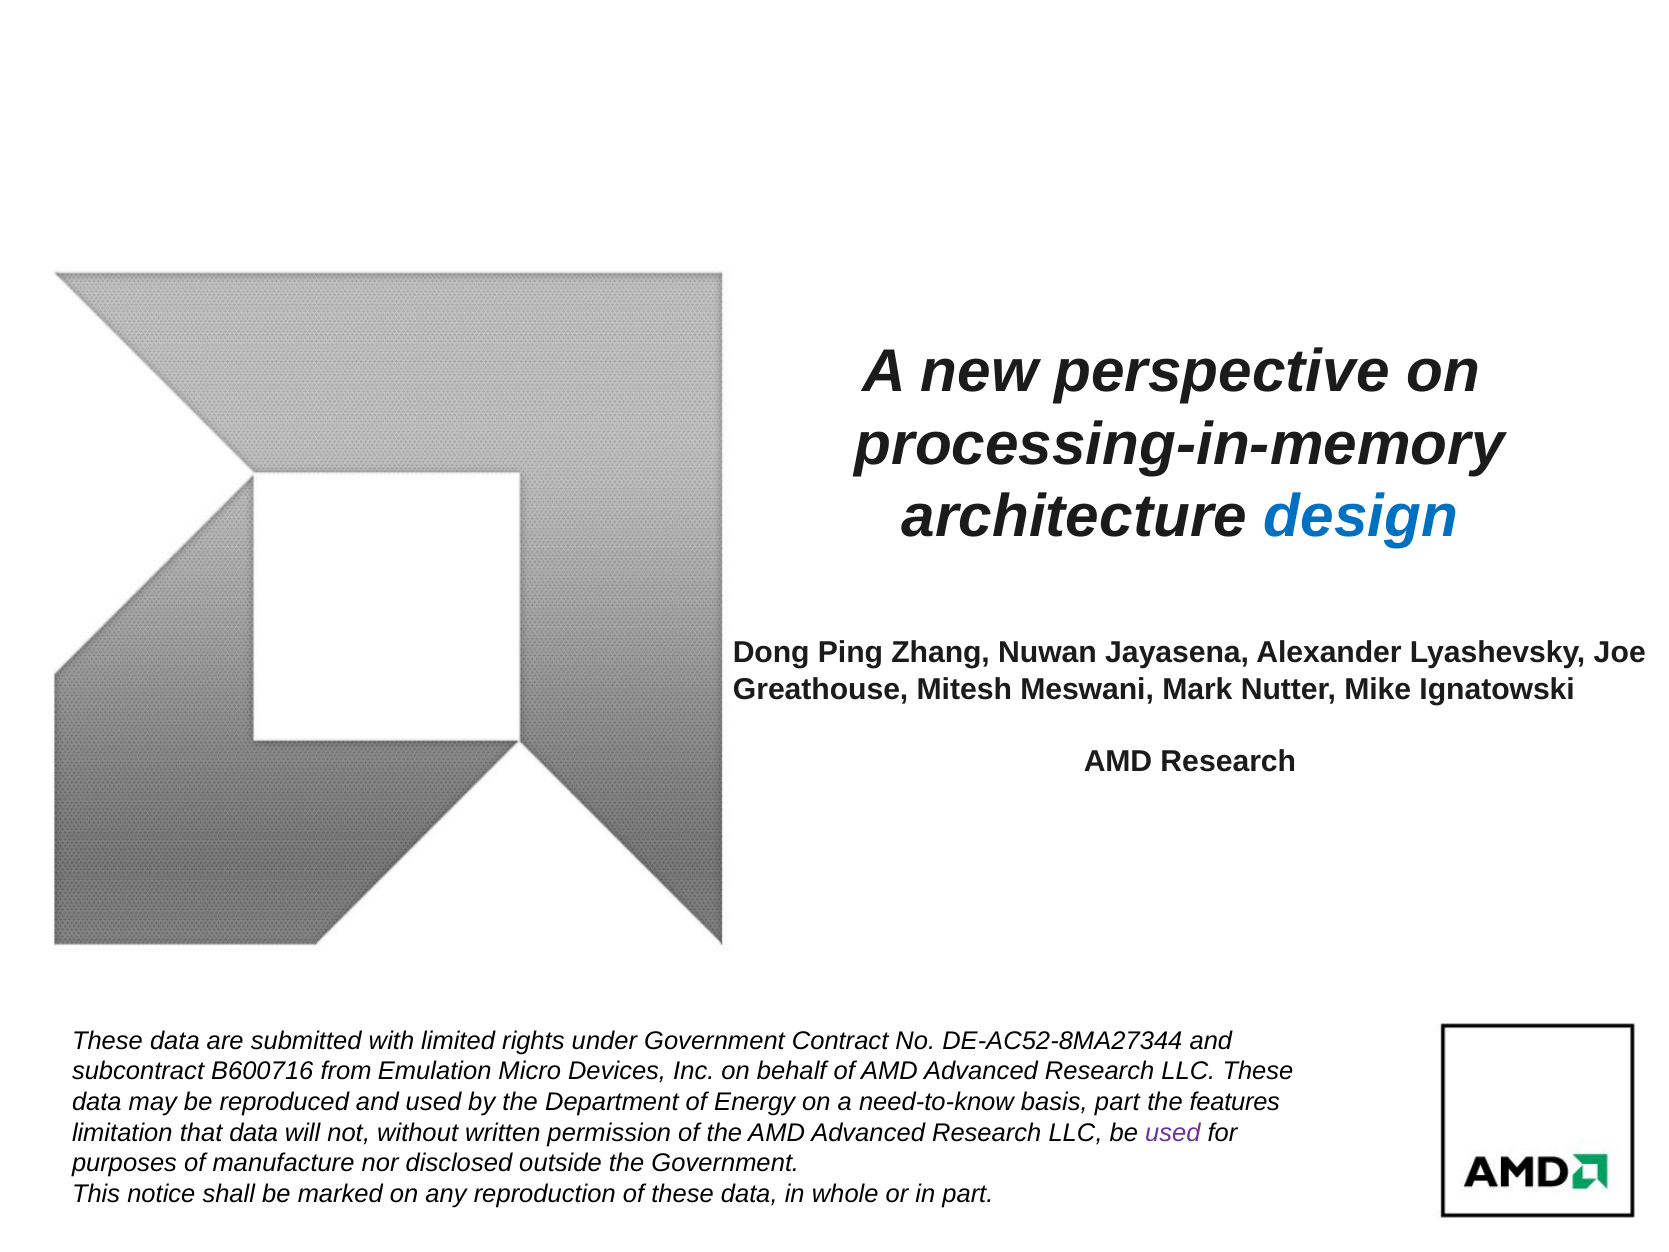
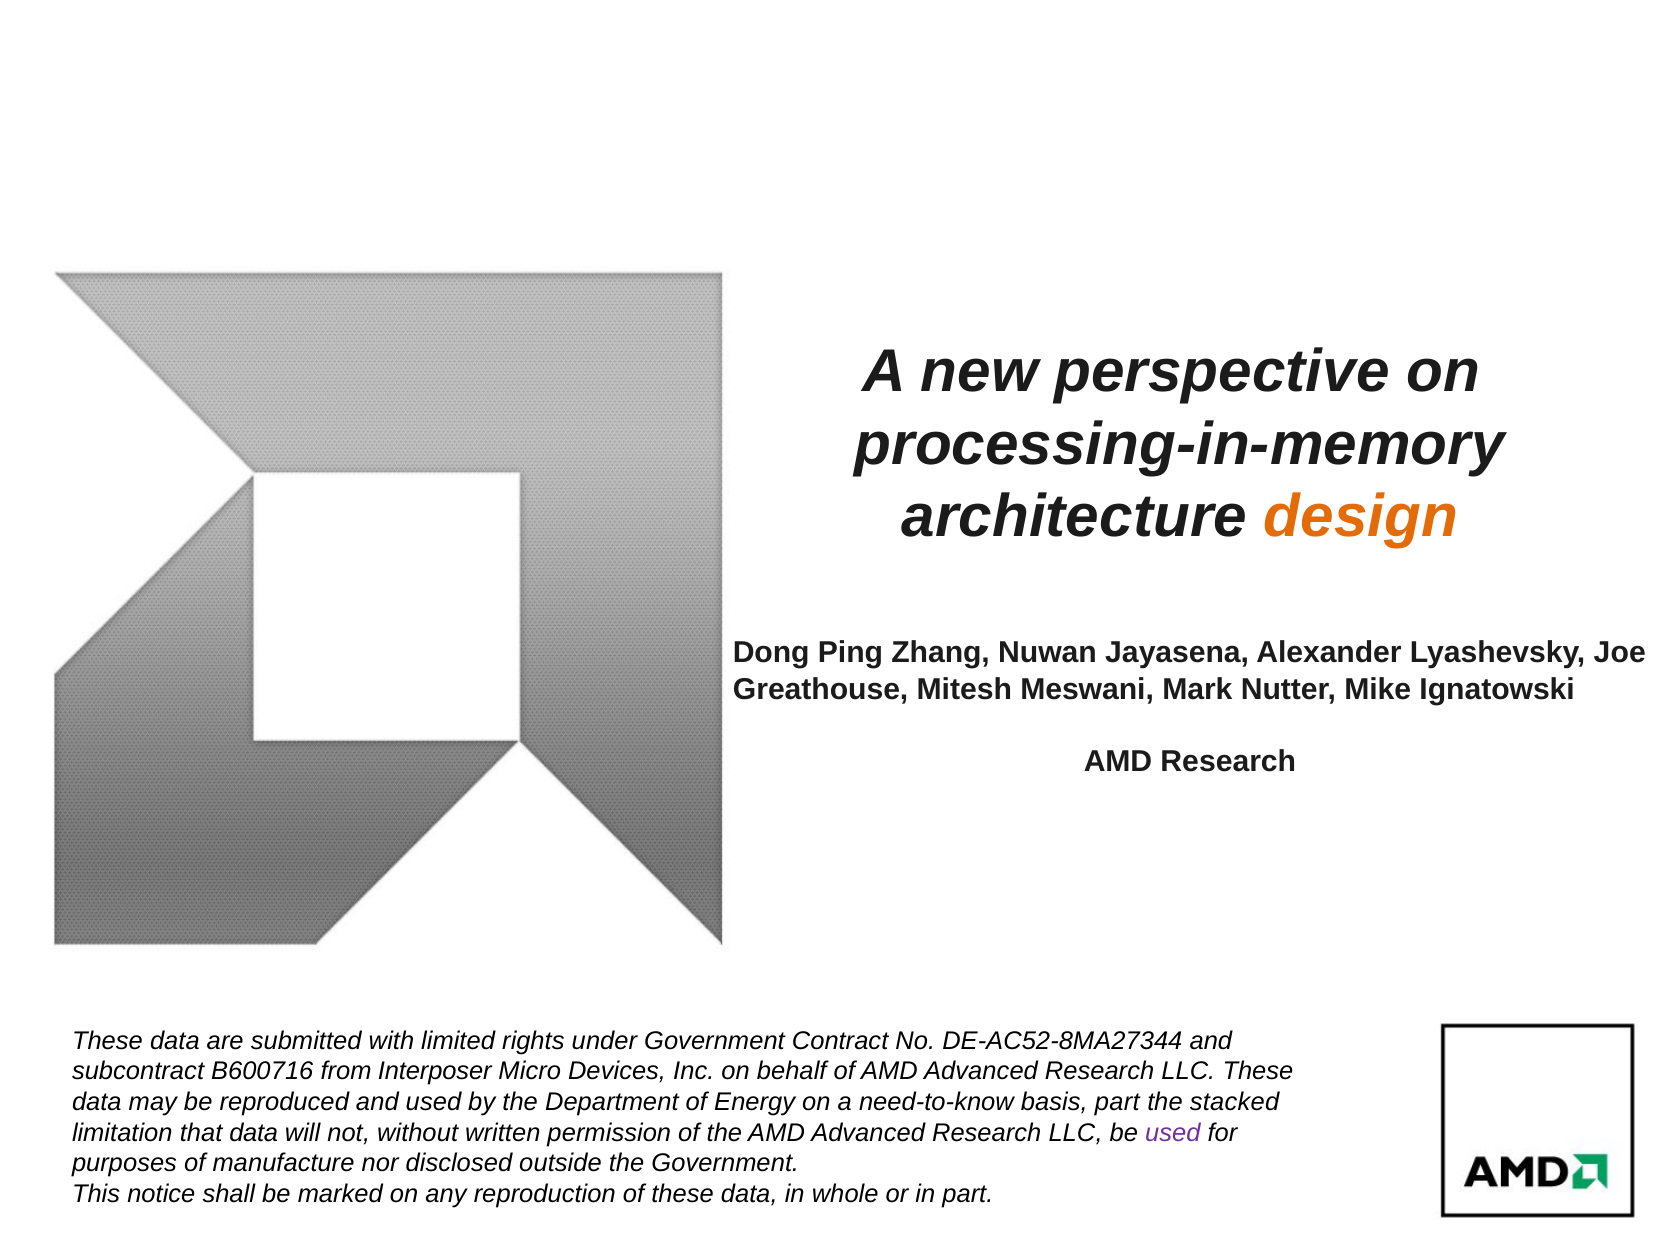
design colour: blue -> orange (1361, 517)
Emulation: Emulation -> Interposer (435, 1071)
features: features -> stacked (1235, 1102)
